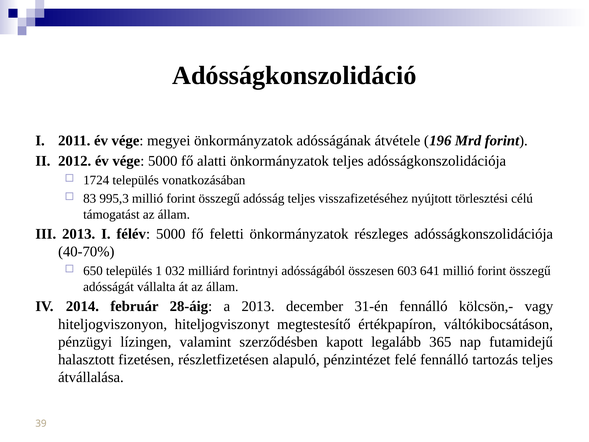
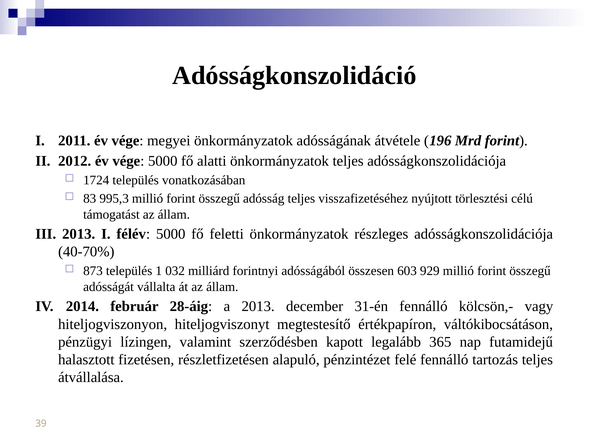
650: 650 -> 873 (93, 271)
641: 641 -> 929 (430, 271)
